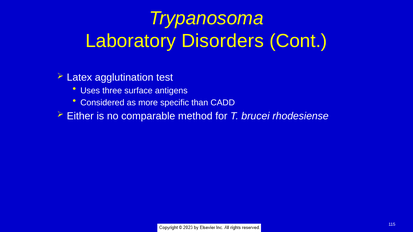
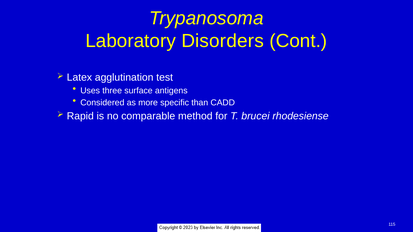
Either: Either -> Rapid (80, 116)
